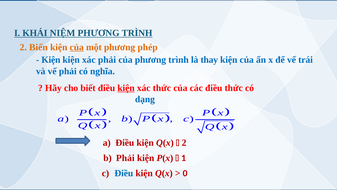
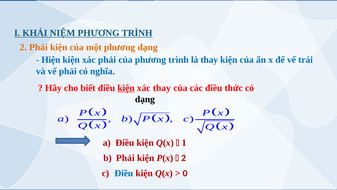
2 Biến: Biến -> Phải (38, 47)
của underline: present -> none (77, 47)
phương phép: phép -> dạng (148, 47)
Kiện: Kiện -> Hiện (51, 60)
xác thức: thức -> thay (162, 88)
dạng colour: blue -> black (145, 99)
2: 2 -> 1 (184, 142)
1: 1 -> 2 (184, 158)
